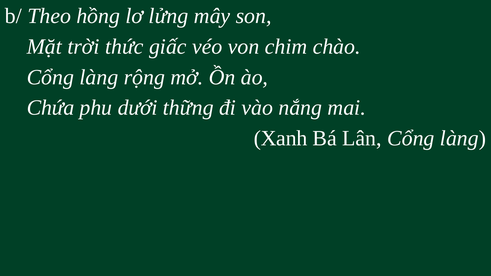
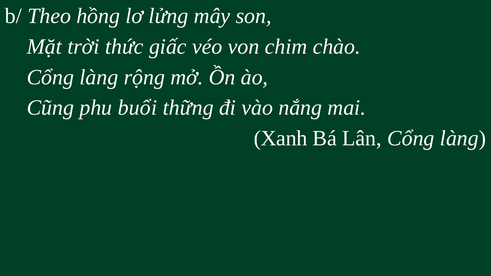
Chứa: Chứa -> Cũng (50, 108)
dưới: dưới -> buổi (137, 108)
